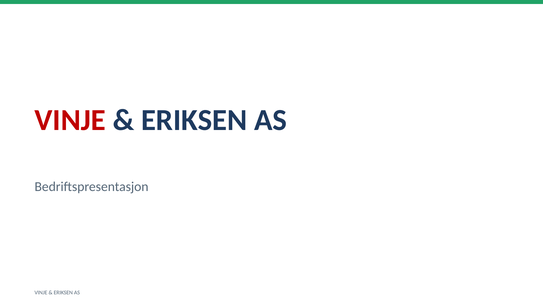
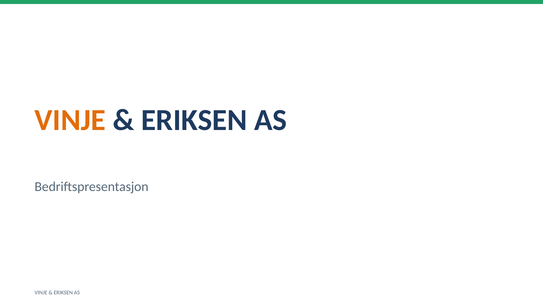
VINJE colour: red -> orange (70, 120)
